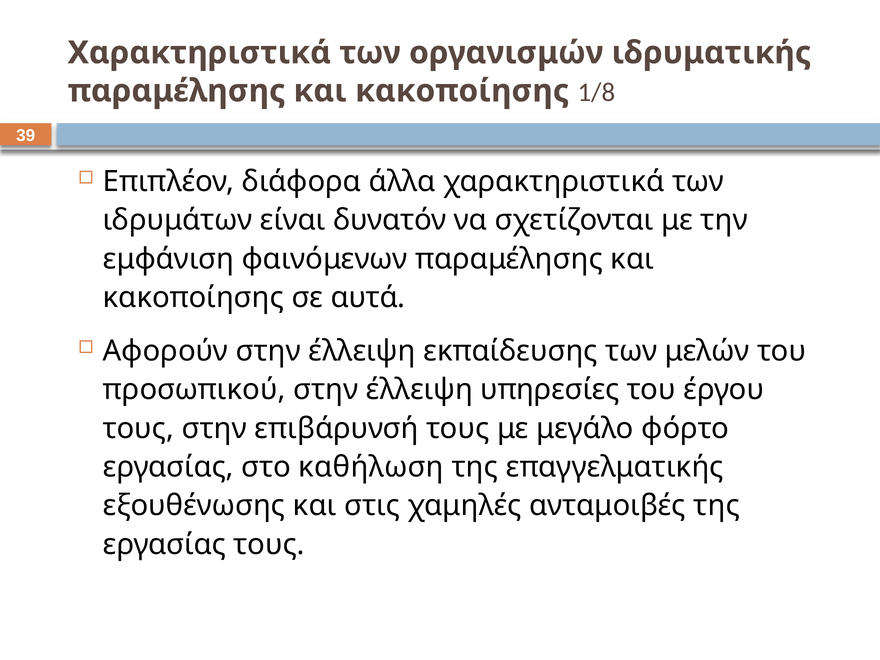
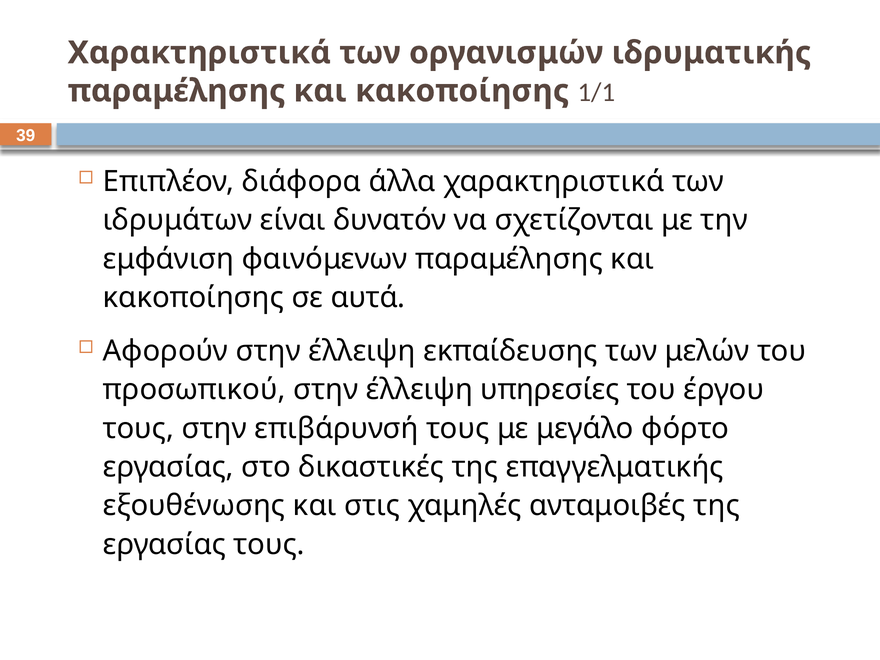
1/8: 1/8 -> 1/1 (597, 93)
καθήλωση: καθήλωση -> δικαστικές (371, 467)
